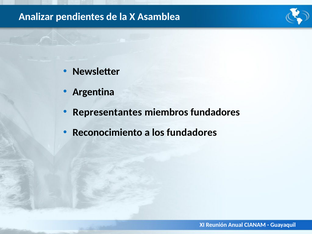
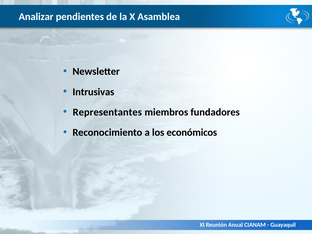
Argentina: Argentina -> Intrusivas (93, 92)
los fundadores: fundadores -> económicos (192, 132)
